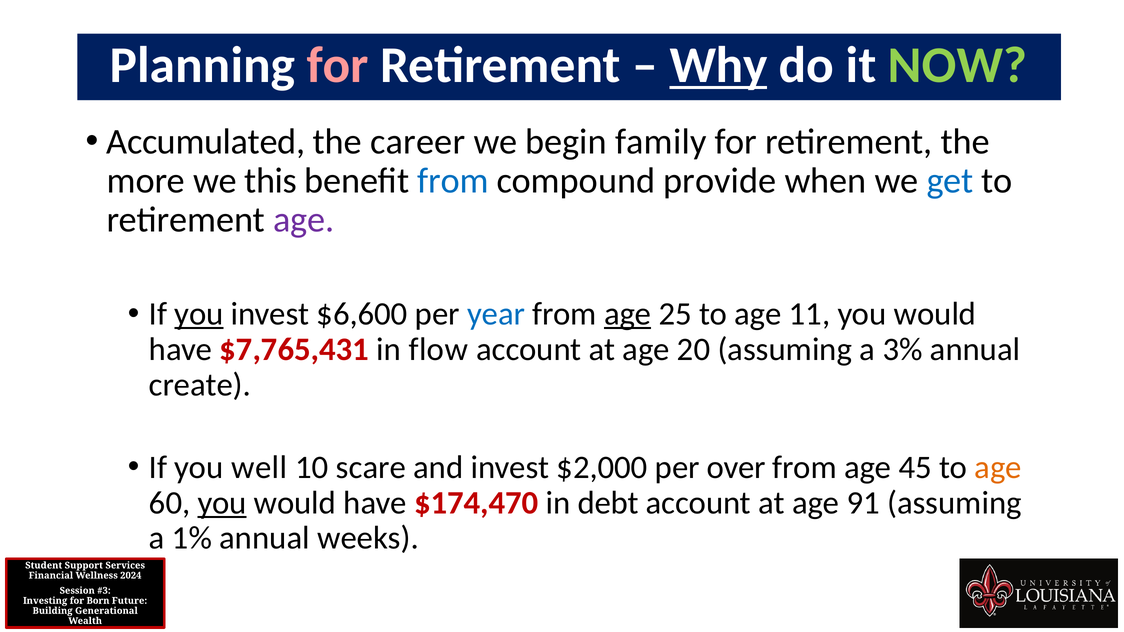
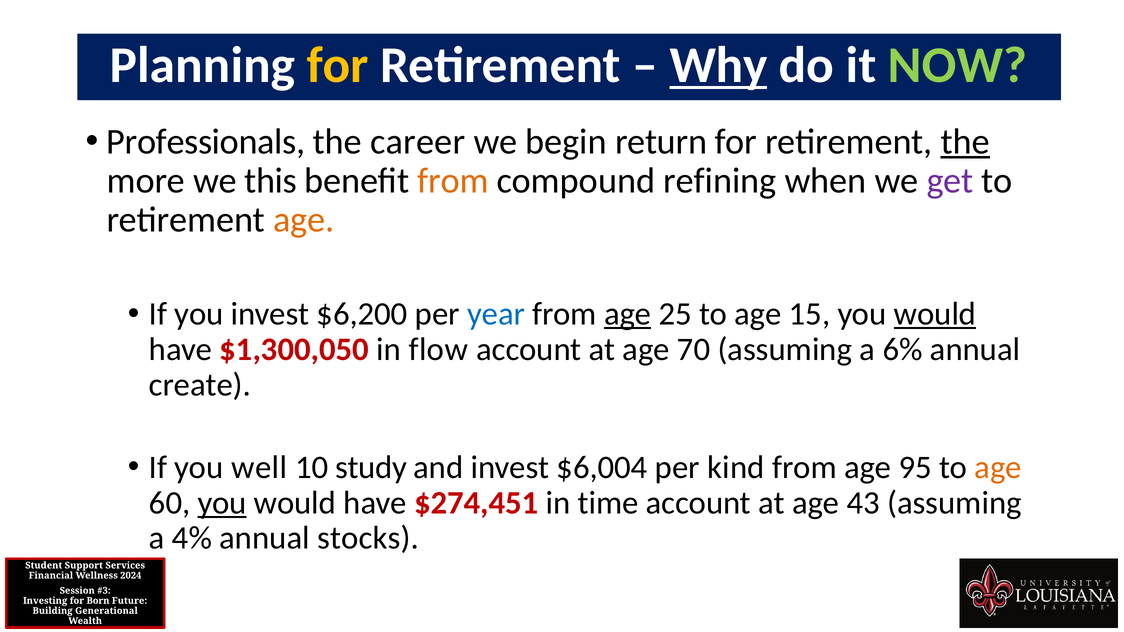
for colour: pink -> yellow (338, 65)
Accumulated: Accumulated -> Professionals (206, 142)
family: family -> return (661, 142)
the underline: none -> present (965, 142)
from colour: blue -> orange (453, 181)
provide: provide -> refining (720, 181)
get colour: blue -> purple (950, 181)
age colour: purple -> orange (304, 220)
you underline: present -> none (199, 314)
$6,600: $6,600 -> $6,200 (362, 314)
11: 11 -> 15 (810, 314)
would underline: none -> present (935, 314)
$7,765,431: $7,765,431 -> $1,300,050 (294, 350)
20: 20 -> 70 (694, 350)
3%: 3% -> 6% (903, 350)
scare: scare -> study (371, 468)
$2,000: $2,000 -> $6,004 (602, 468)
over: over -> kind (736, 468)
45: 45 -> 95 (915, 468)
$174,470: $174,470 -> $274,451 (476, 503)
debt: debt -> time (608, 503)
91: 91 -> 43 (863, 503)
1%: 1% -> 4% (192, 538)
weeks: weeks -> stocks (368, 538)
